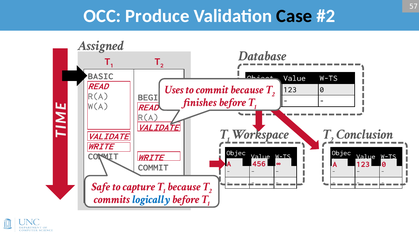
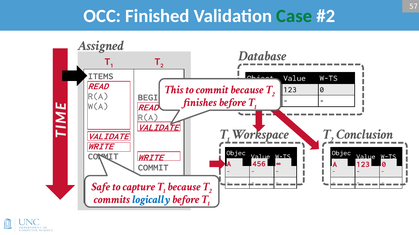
Produce: Produce -> Finished (157, 16)
Case colour: black -> green (294, 16)
BASIC: BASIC -> ITEMS (101, 76)
Uses: Uses -> This (174, 90)
